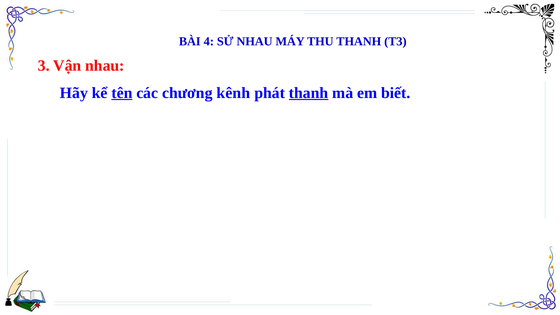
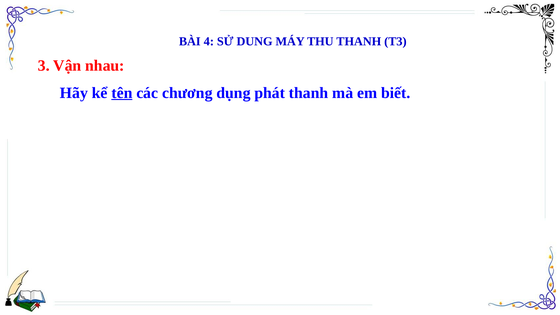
SỬ NHAU: NHAU -> DUNG (255, 42)
kênh: kênh -> dụng (234, 93)
thanh underline: present -> none (309, 93)
